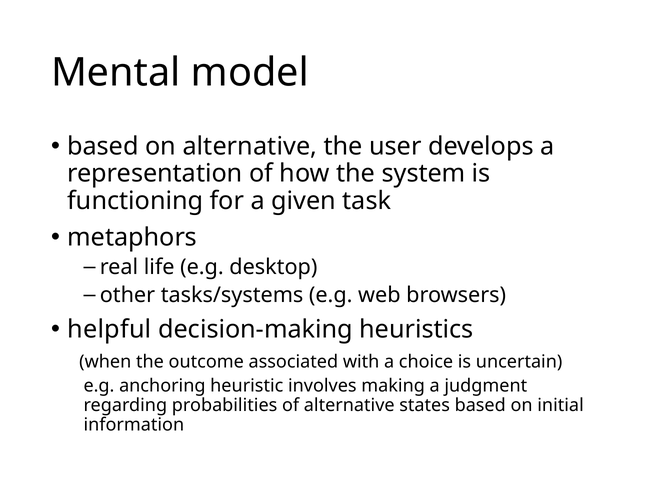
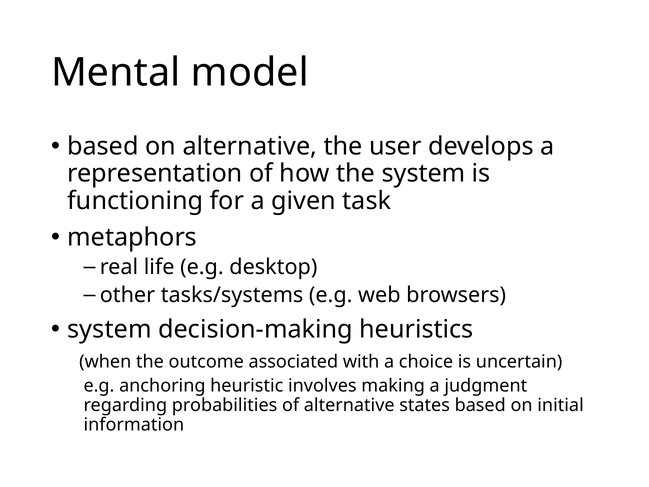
helpful: helpful -> system (109, 329)
